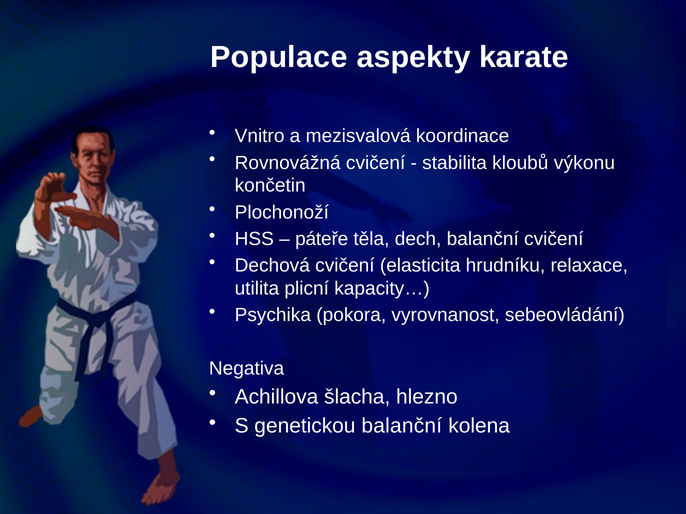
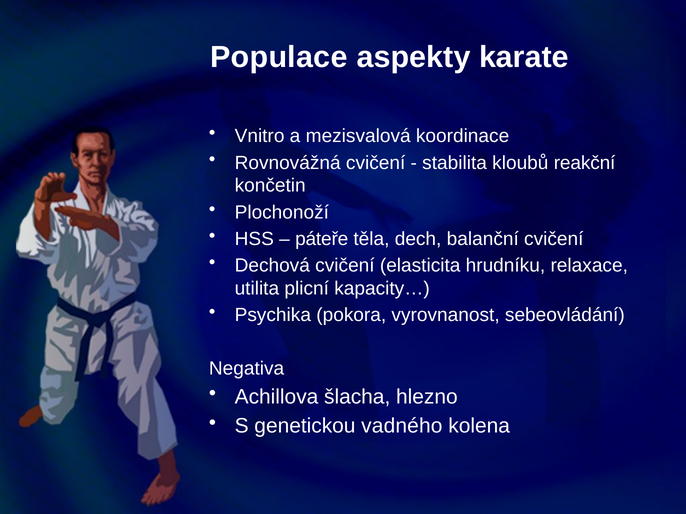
výkonu: výkonu -> reakční (585, 163)
genetickou balanční: balanční -> vadného (402, 426)
